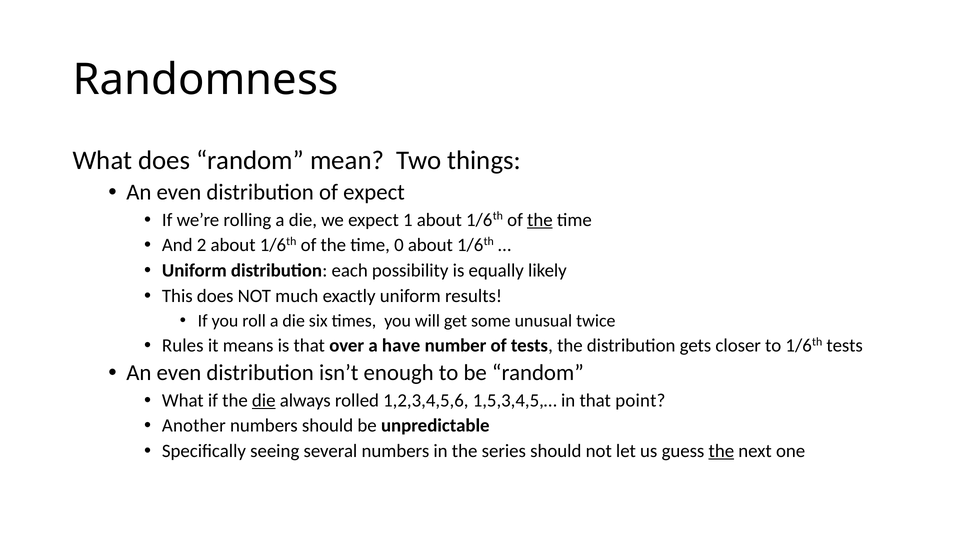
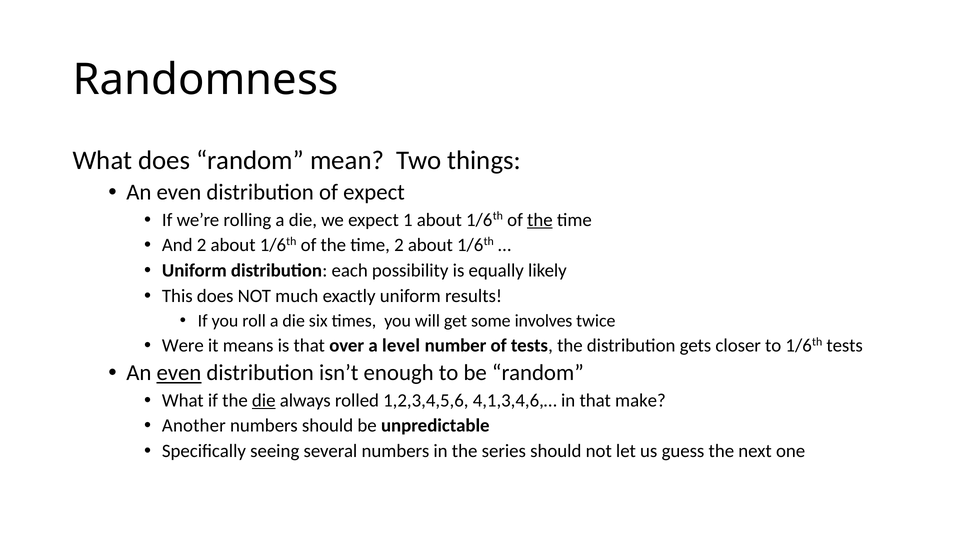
time 0: 0 -> 2 (399, 245)
unusual: unusual -> involves (544, 321)
Rules: Rules -> Were (183, 345)
have: have -> level (401, 345)
even underline: none -> present (179, 373)
1,5,3,4,5,…: 1,5,3,4,5,… -> 4,1,3,4,6,… (515, 400)
point: point -> make (640, 400)
the underline: present -> none (721, 451)
